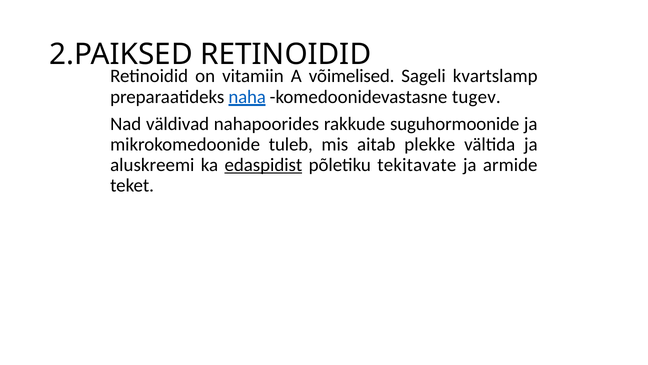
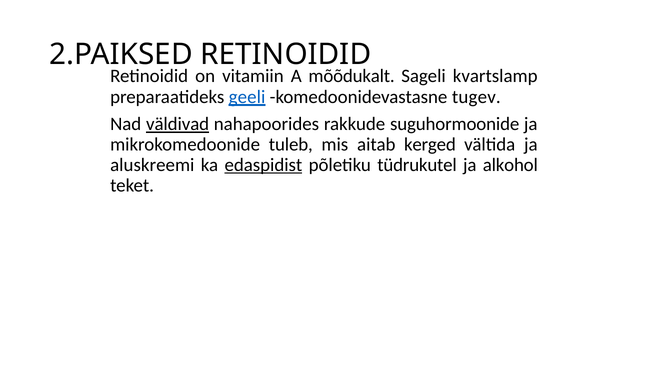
võimelised: võimelised -> mõõdukalt (352, 76)
naha: naha -> geeli (247, 97)
väldivad underline: none -> present (178, 124)
plekke: plekke -> kerged (430, 144)
tekitavate: tekitavate -> tüdrukutel (417, 165)
armide: armide -> alkohol (510, 165)
